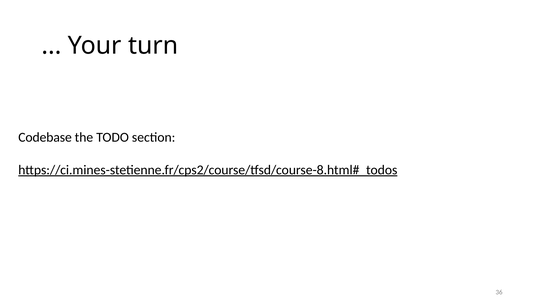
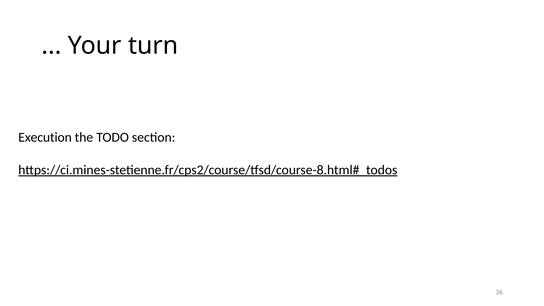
Codebase: Codebase -> Execution (45, 137)
